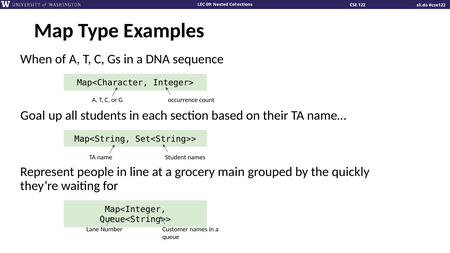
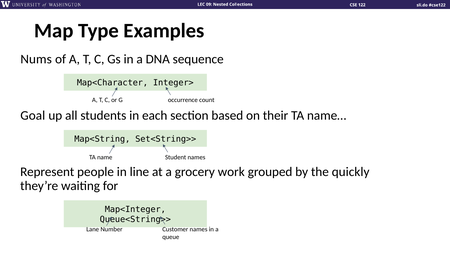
When: When -> Nums (36, 59)
main: main -> work (231, 172)
